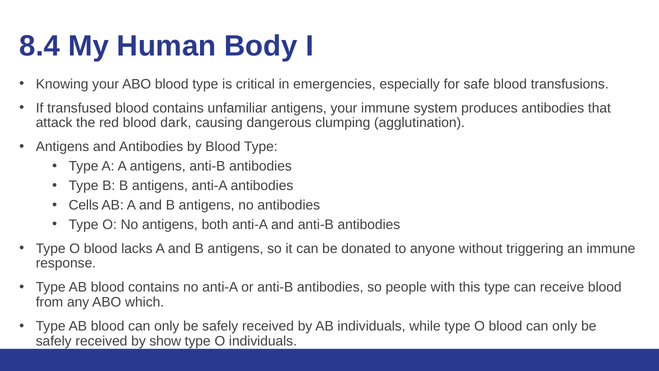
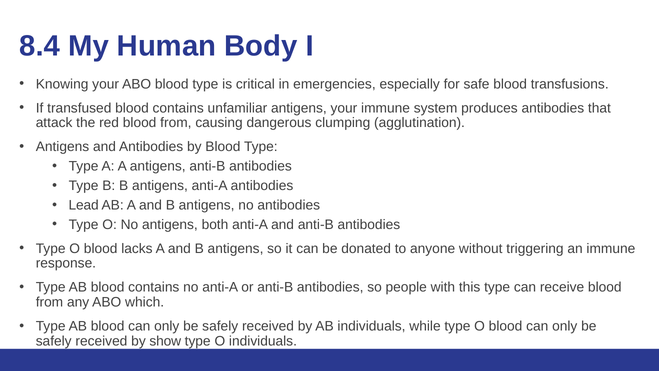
red blood dark: dark -> from (176, 123)
Cells: Cells -> Lead (84, 205)
